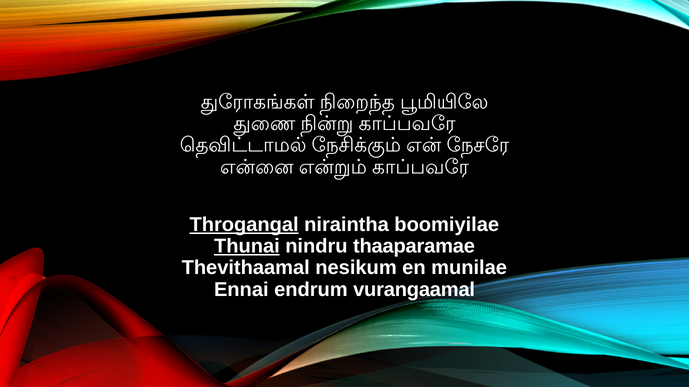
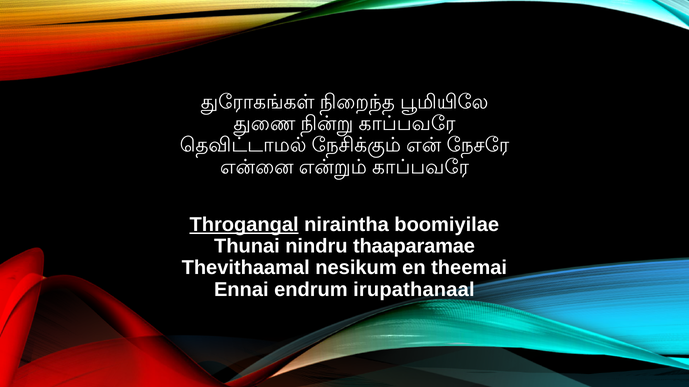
Thunai underline: present -> none (247, 247)
munilae: munilae -> theemai (469, 268)
vurangaamal: vurangaamal -> irupathanaal (414, 290)
